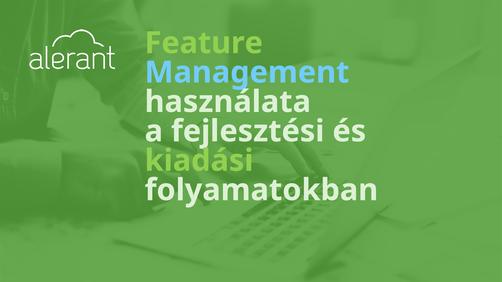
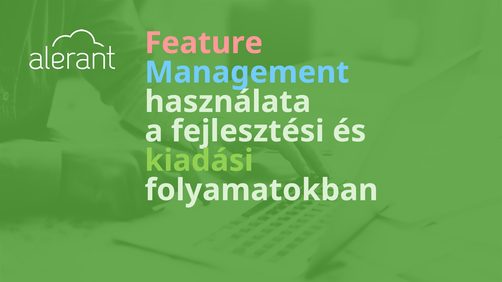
Feature colour: light green -> pink (204, 43)
